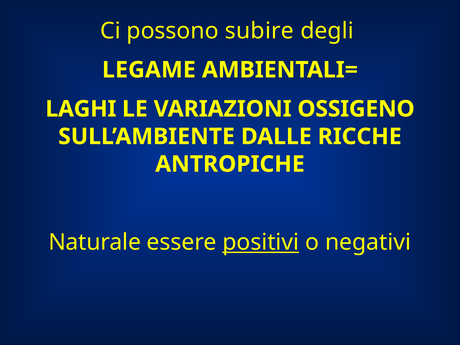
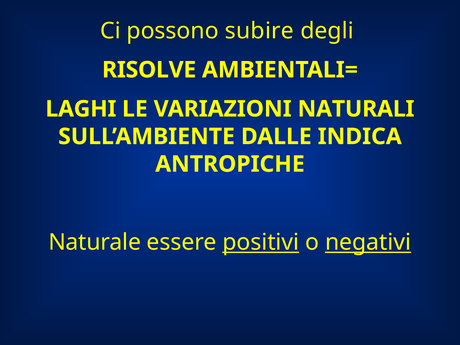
LEGAME: LEGAME -> RISOLVE (149, 70)
OSSIGENO: OSSIGENO -> NATURALI (356, 109)
RICCHE: RICCHE -> INDICA (360, 137)
negativi underline: none -> present (368, 242)
